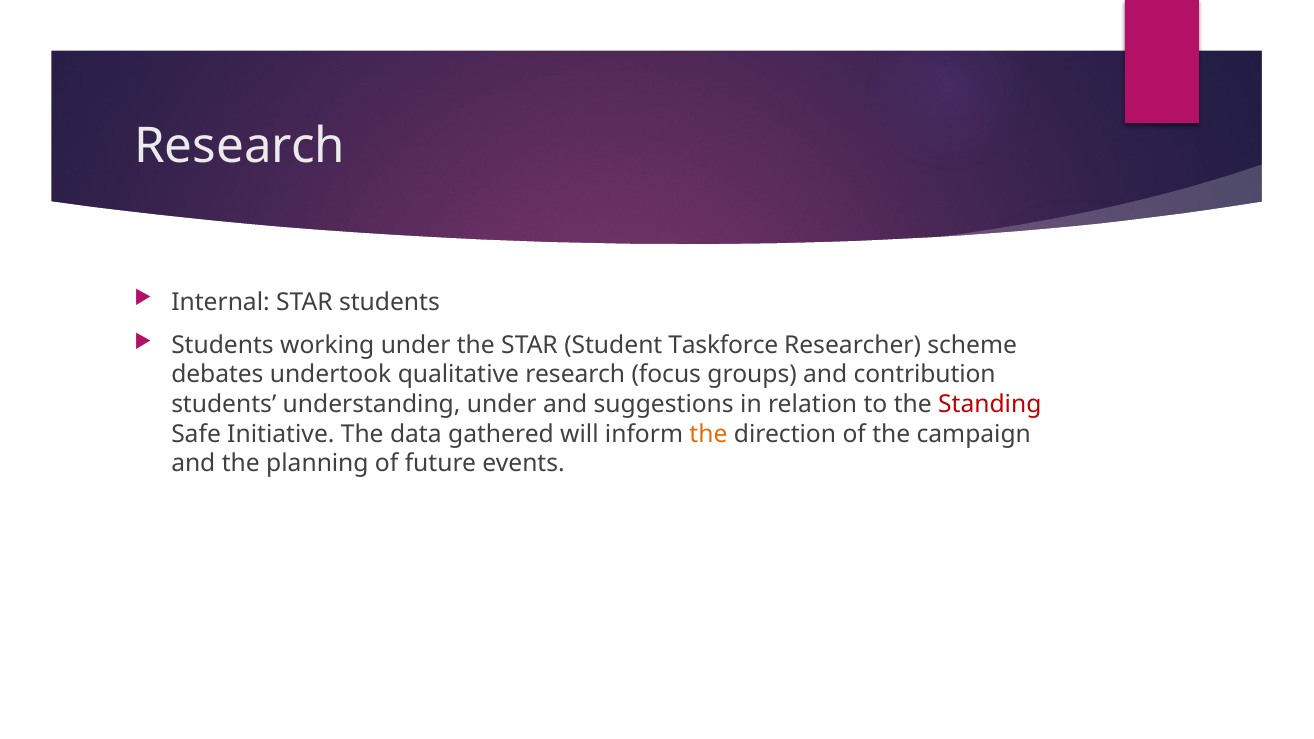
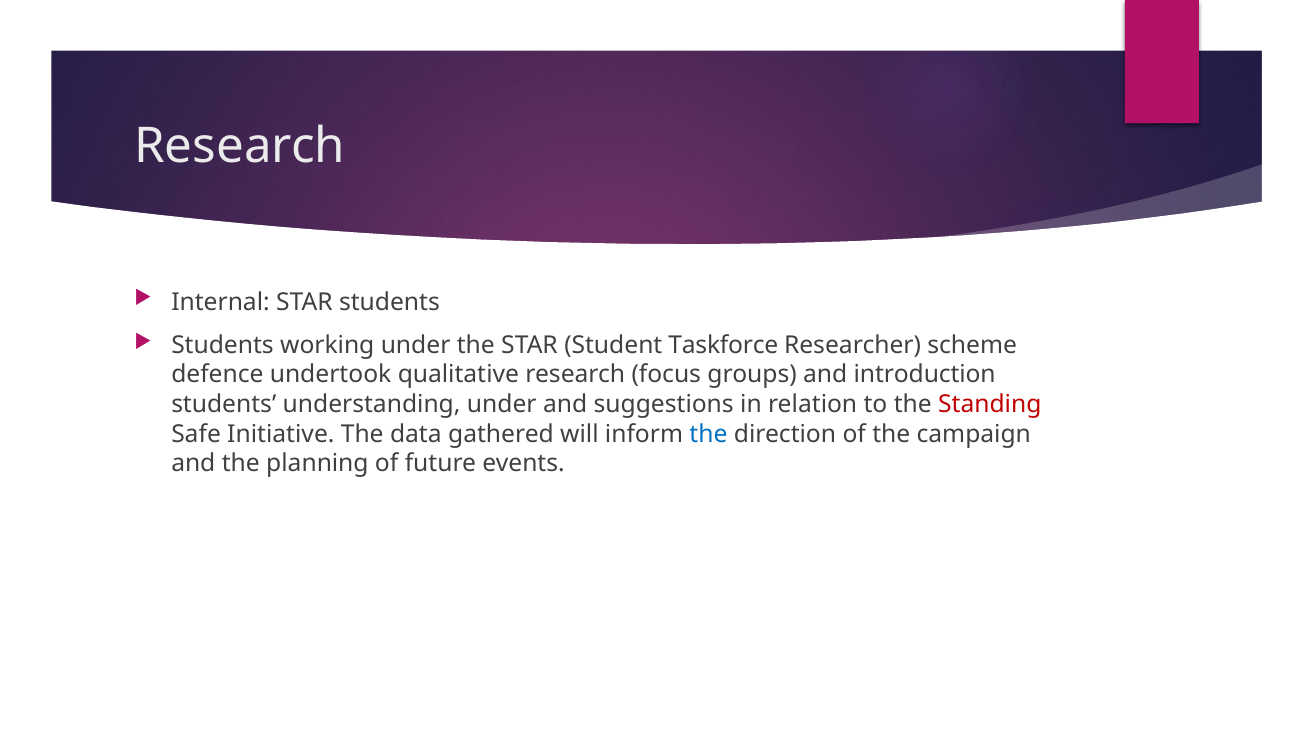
debates: debates -> defence (217, 375)
contribution: contribution -> introduction (925, 375)
the colour: orange -> blue (708, 434)
